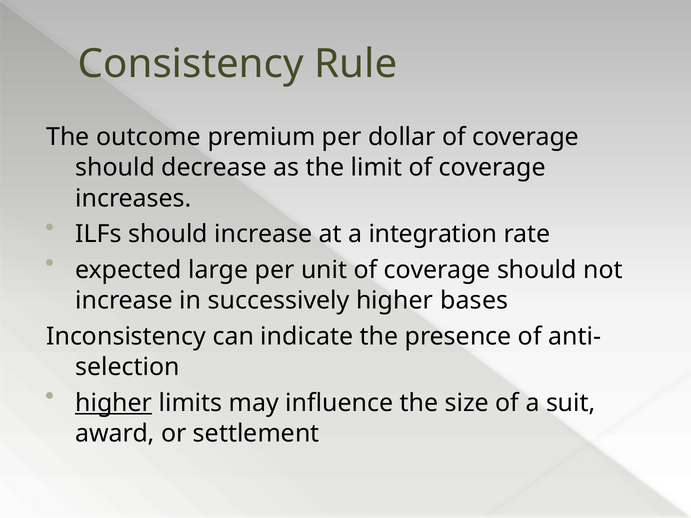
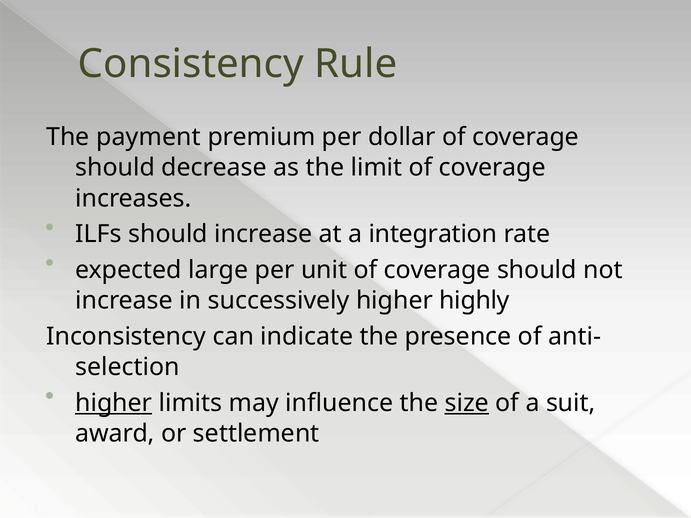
outcome: outcome -> payment (148, 137)
bases: bases -> highly (474, 301)
size underline: none -> present (467, 403)
